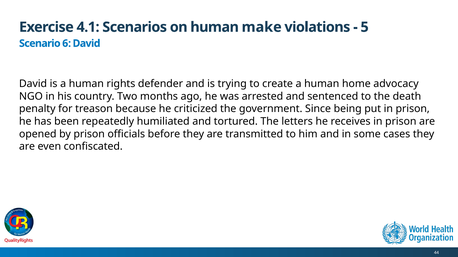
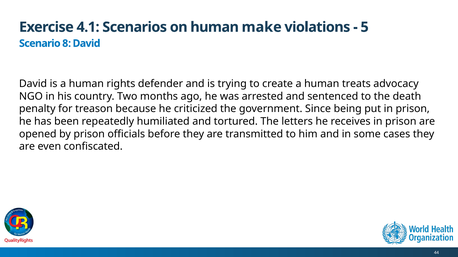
6: 6 -> 8 (67, 44)
home: home -> treats (356, 84)
